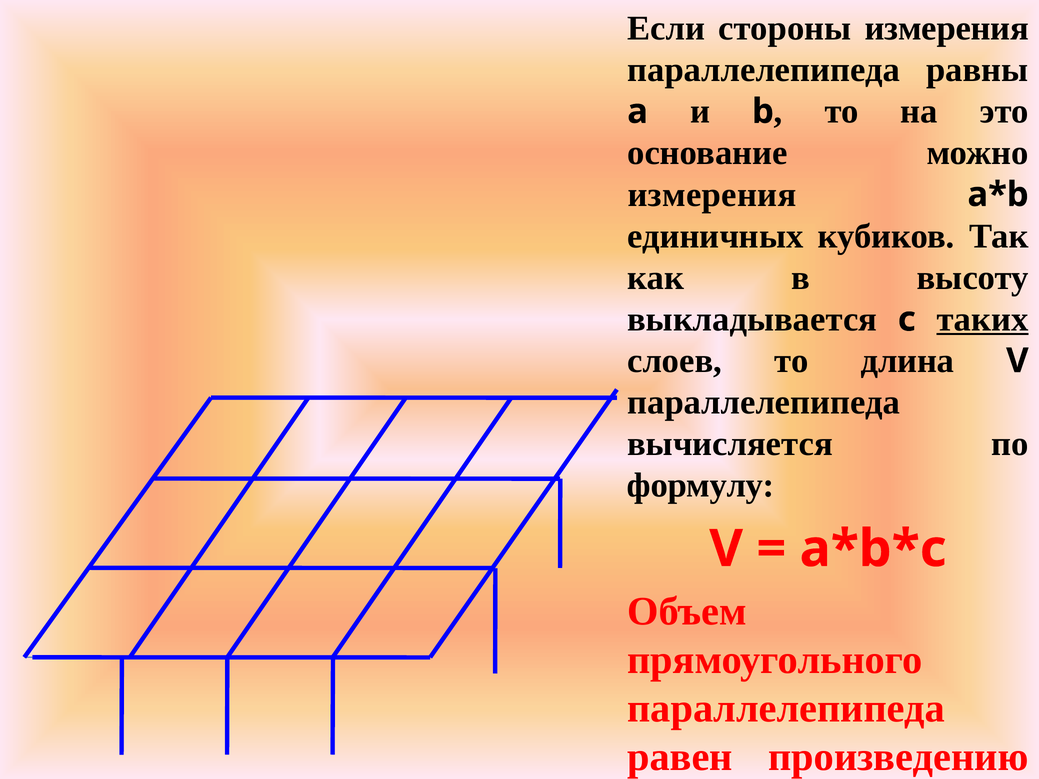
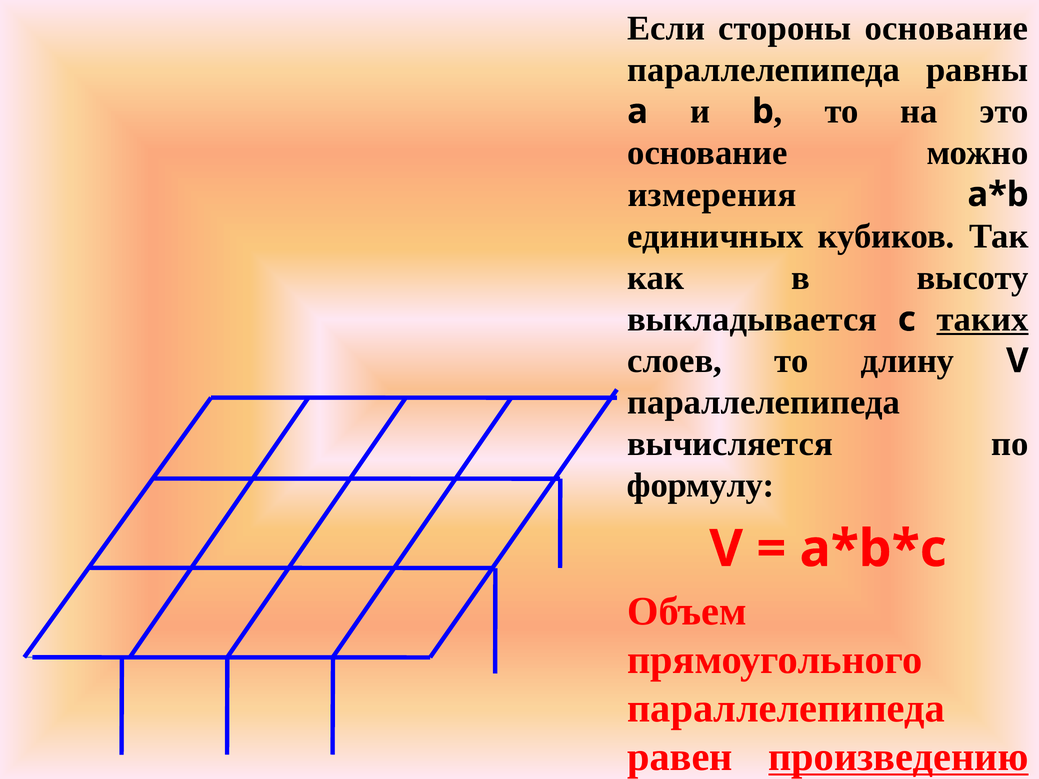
стороны измерения: измерения -> основание (946, 28)
длина: длина -> длину (907, 361)
произведению underline: none -> present (898, 757)
